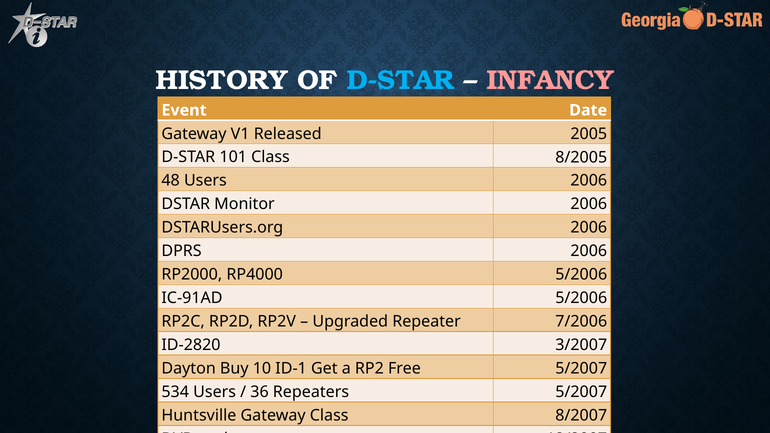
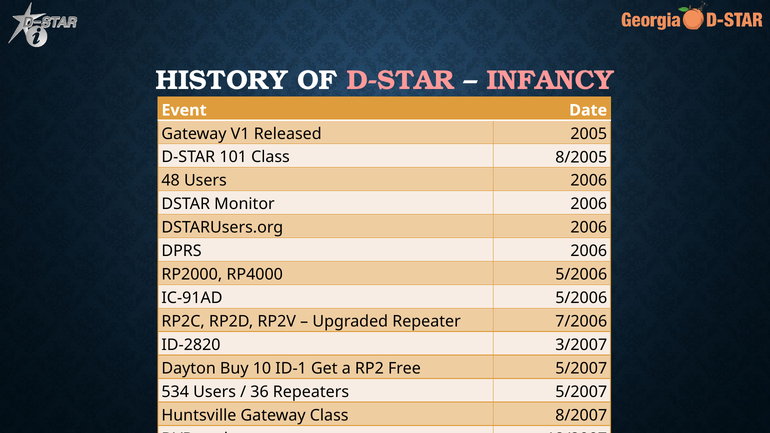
D-STAR colour: light blue -> pink (401, 80)
